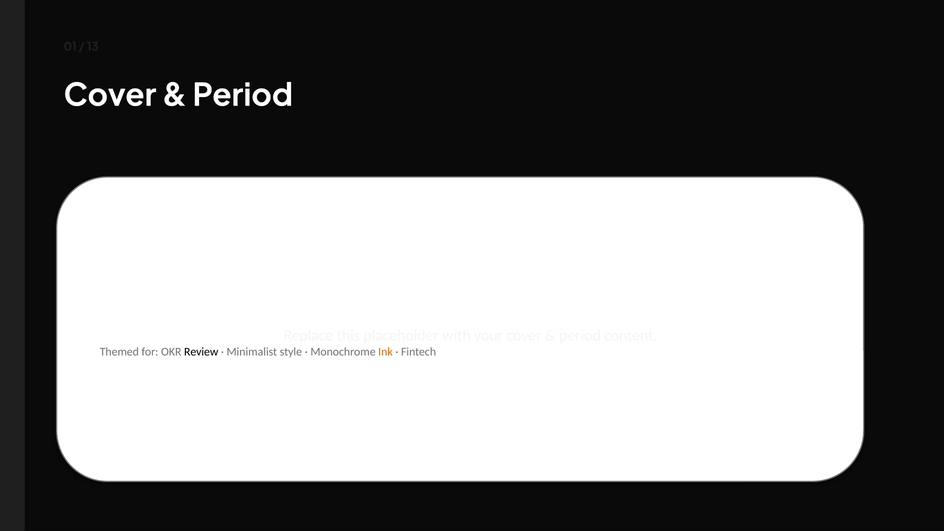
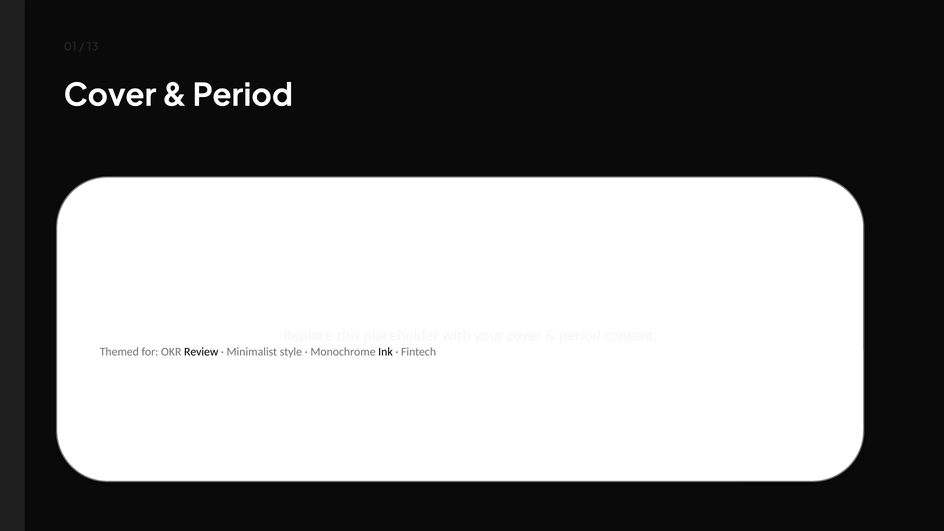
Ink colour: orange -> black (385, 352)
